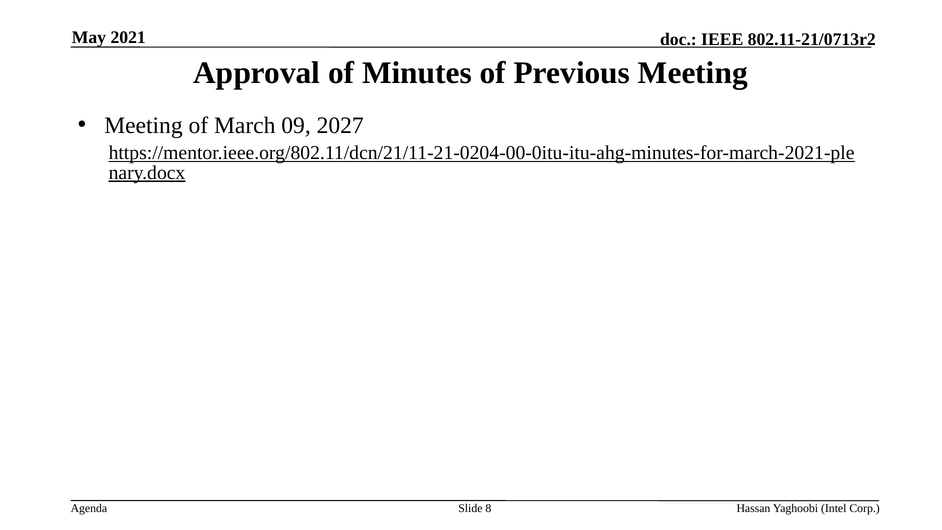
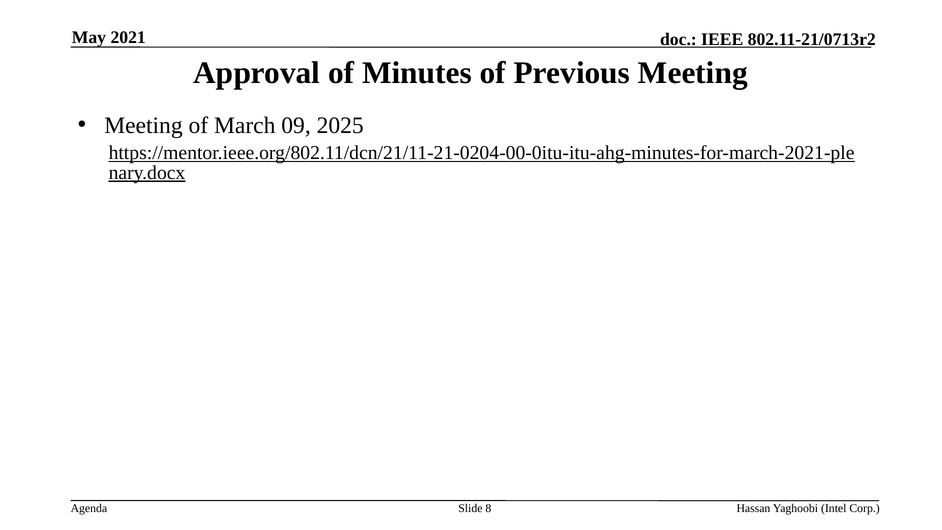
2027: 2027 -> 2025 (340, 125)
